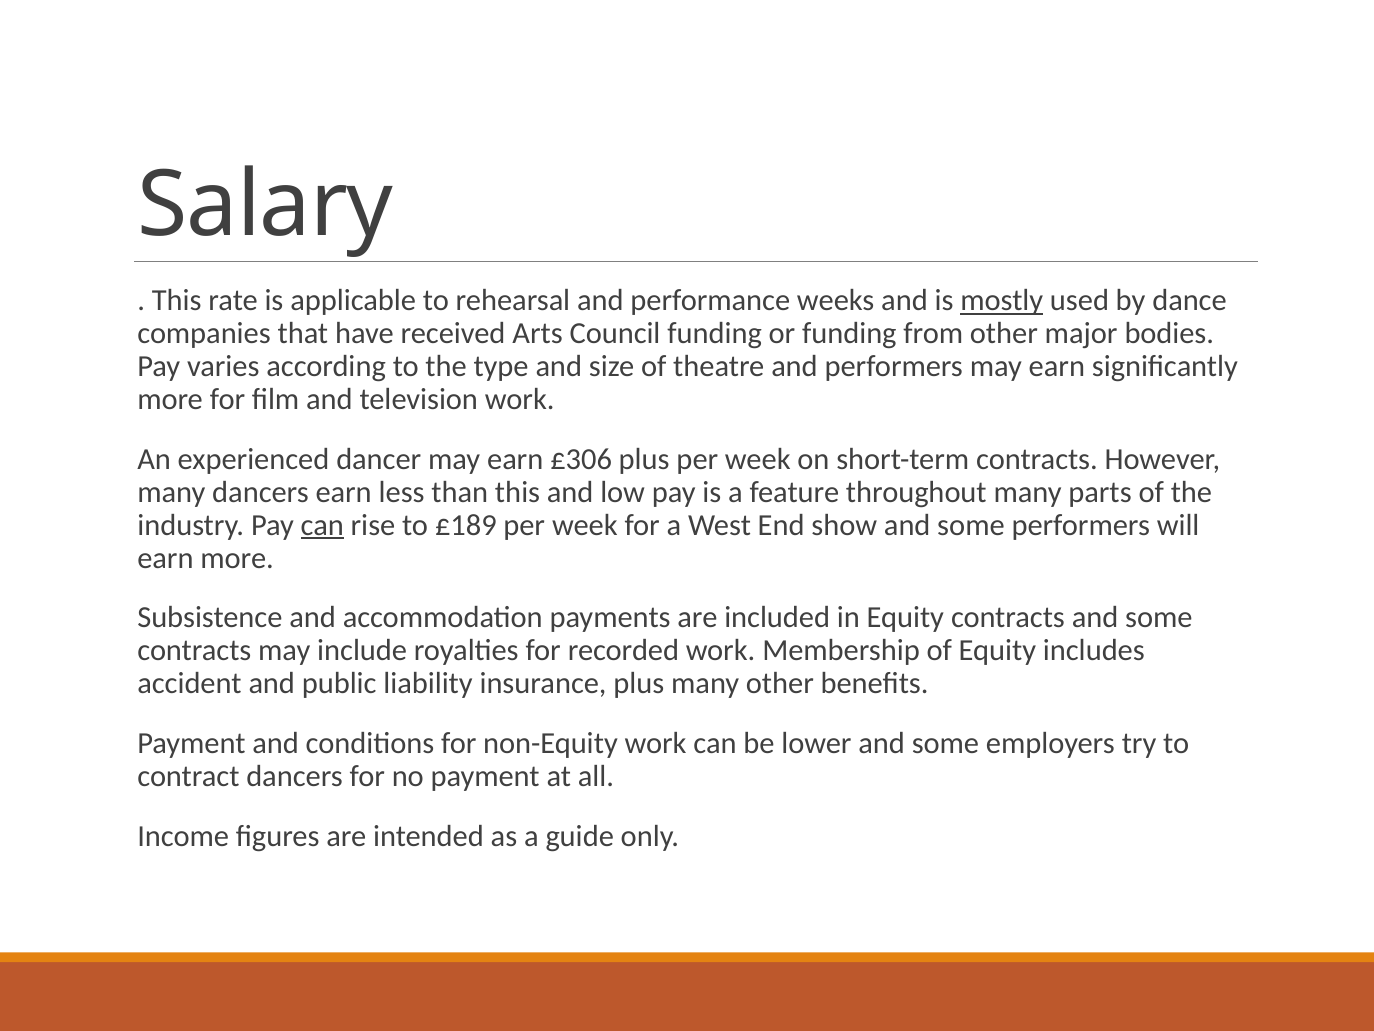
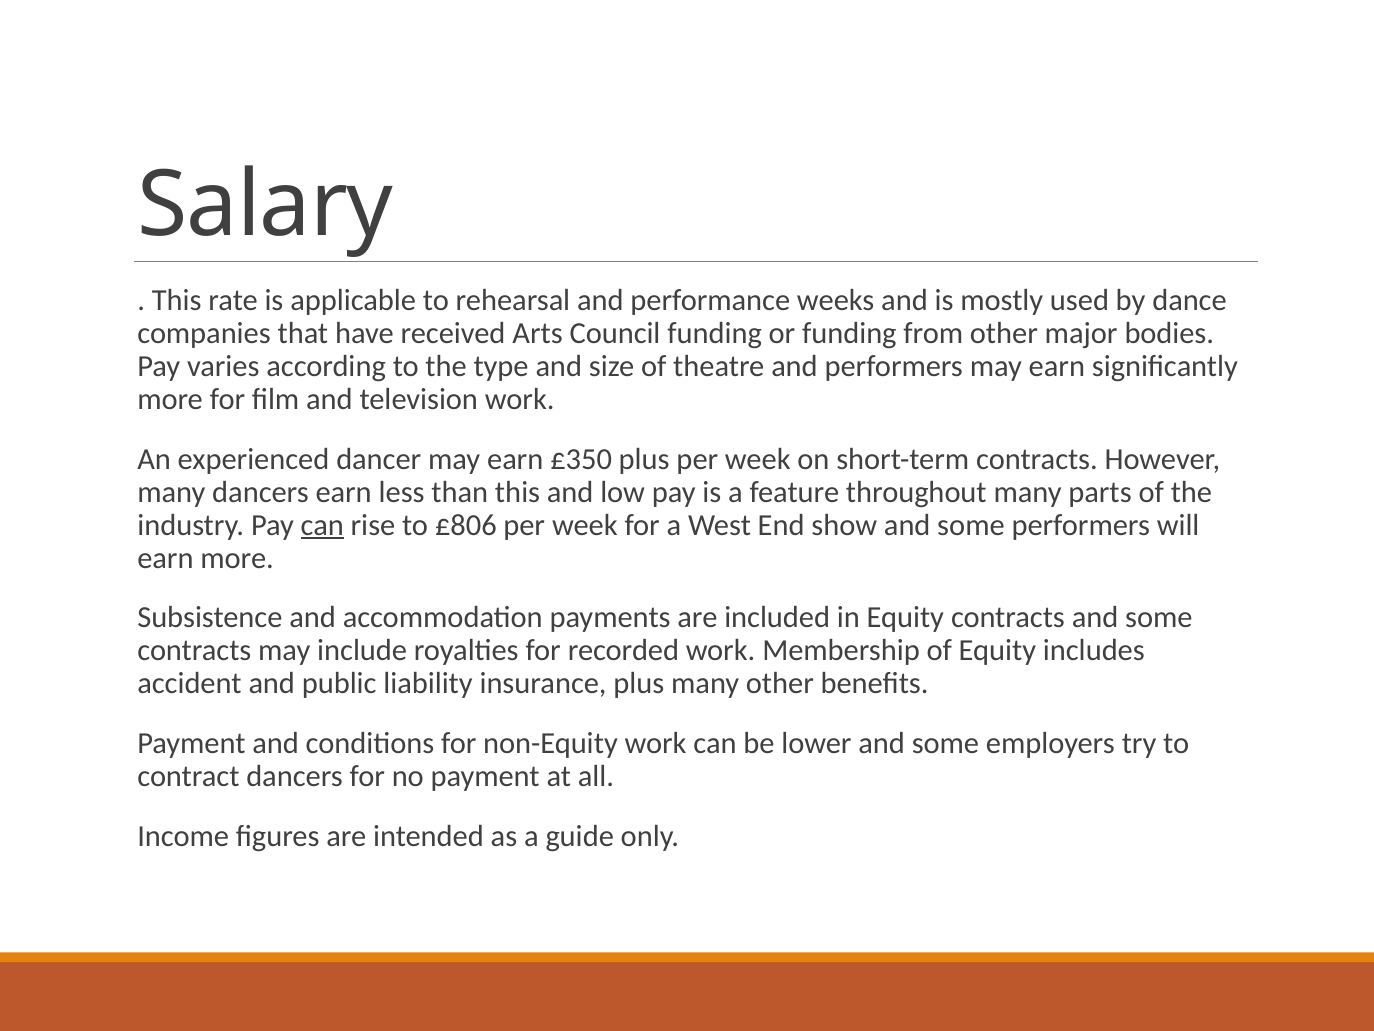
mostly underline: present -> none (1002, 300)
£306: £306 -> £350 (581, 459)
£189: £189 -> £806 (466, 525)
